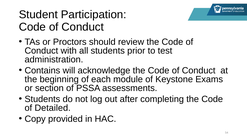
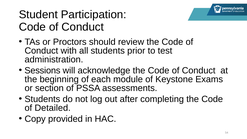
Contains: Contains -> Sessions (42, 71)
